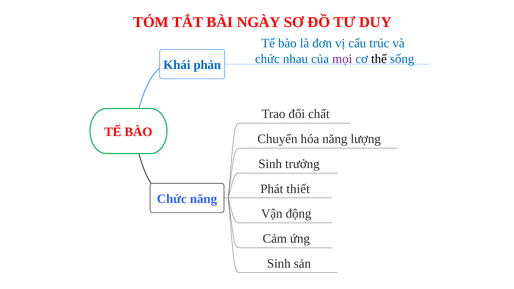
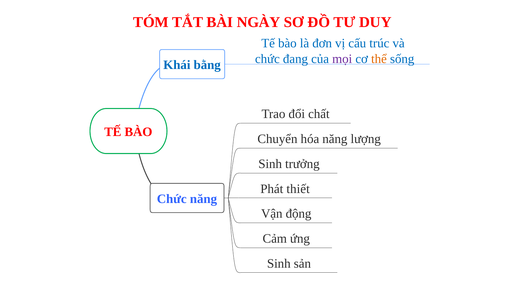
nhau: nhau -> đang (295, 59)
thể colour: black -> orange (379, 59)
phản: phản -> bằng (207, 65)
